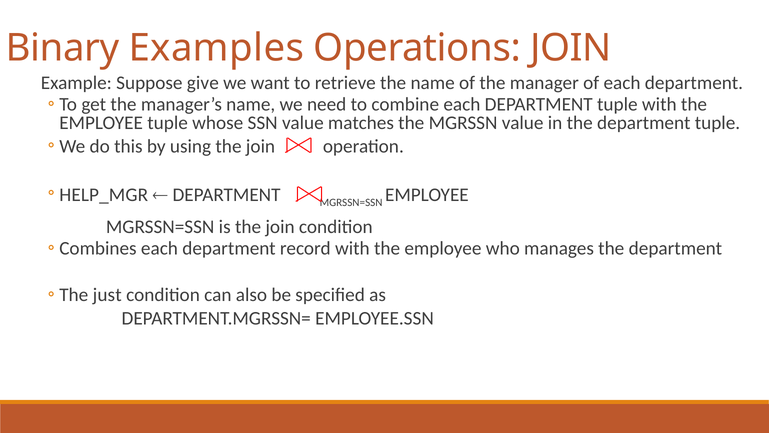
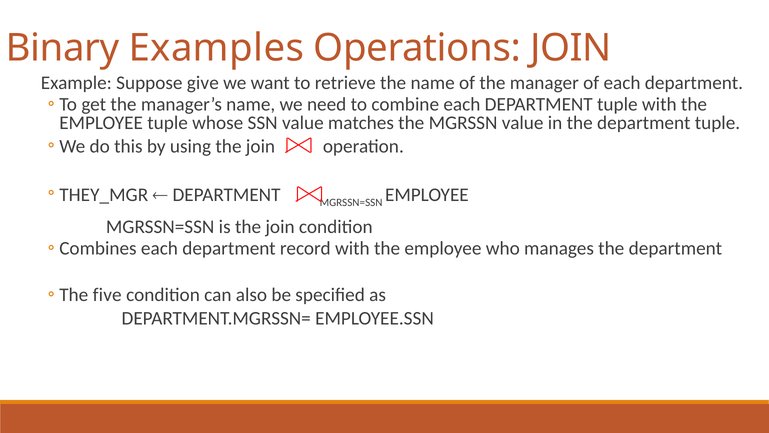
HELP_MGR: HELP_MGR -> THEY_MGR (104, 195)
just: just -> five (107, 295)
